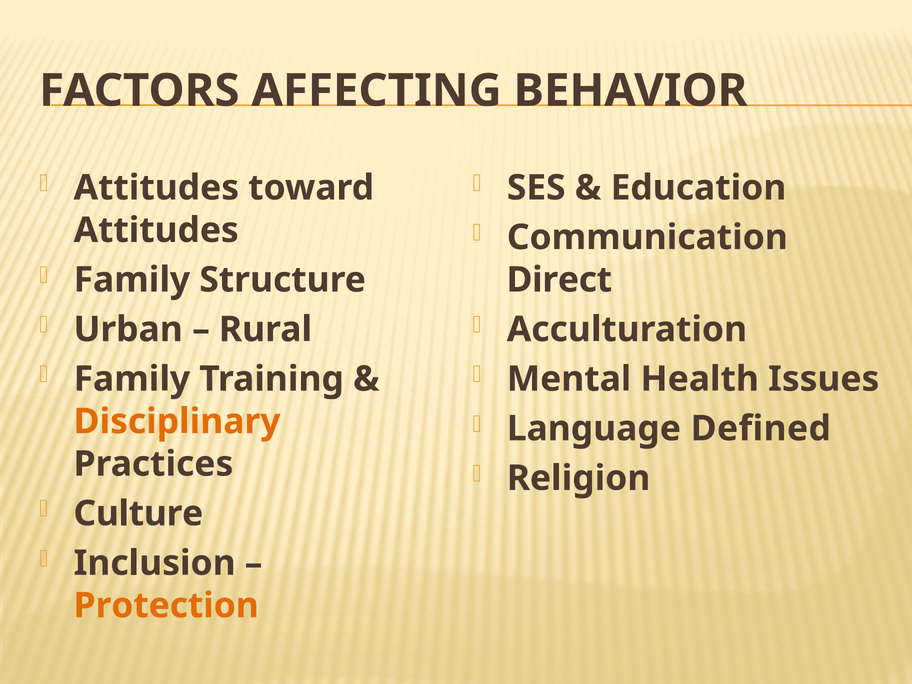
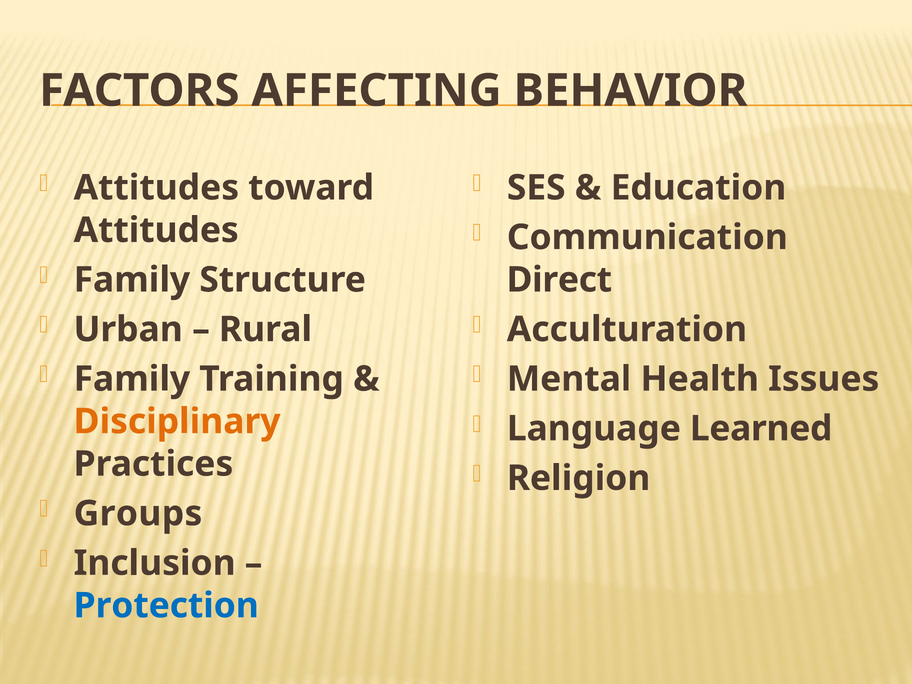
Defined: Defined -> Learned (761, 429)
Culture: Culture -> Groups (138, 514)
Protection colour: orange -> blue (166, 606)
